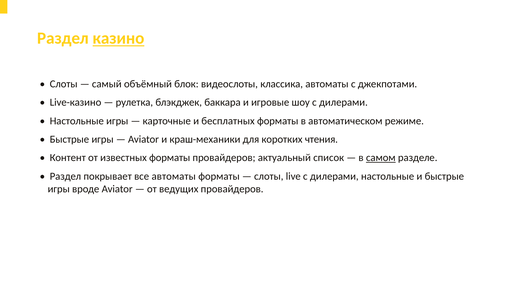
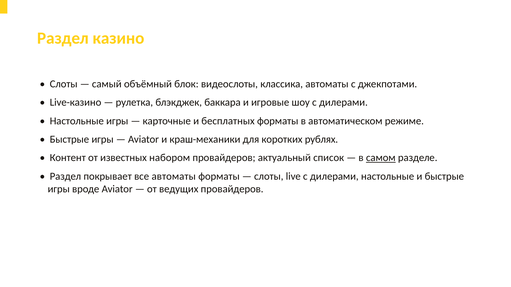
казино underline: present -> none (118, 38)
чтения: чтения -> рублях (321, 140)
известных форматы: форматы -> набором (170, 158)
